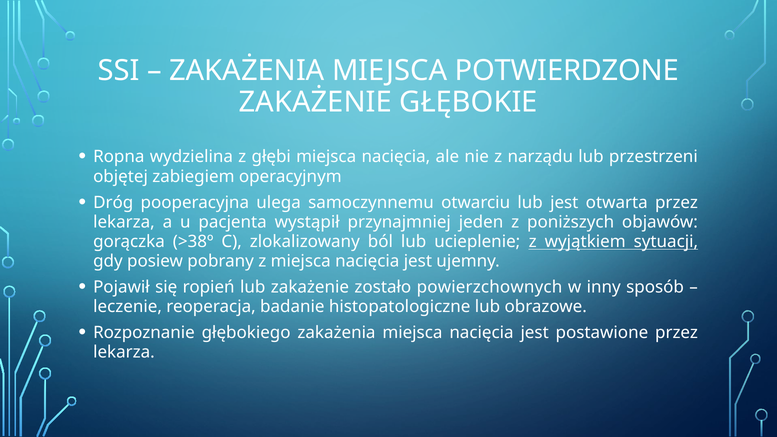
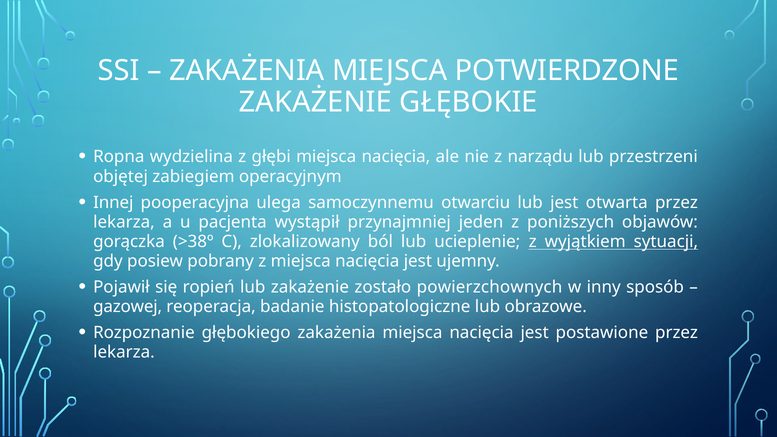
Dróg: Dróg -> Innej (113, 202)
leczenie: leczenie -> gazowej (128, 307)
